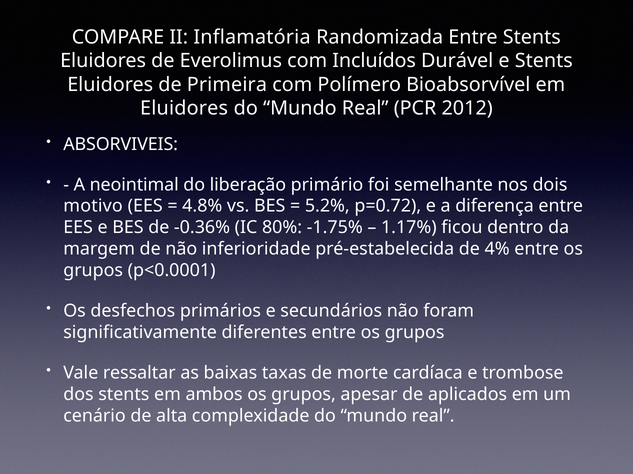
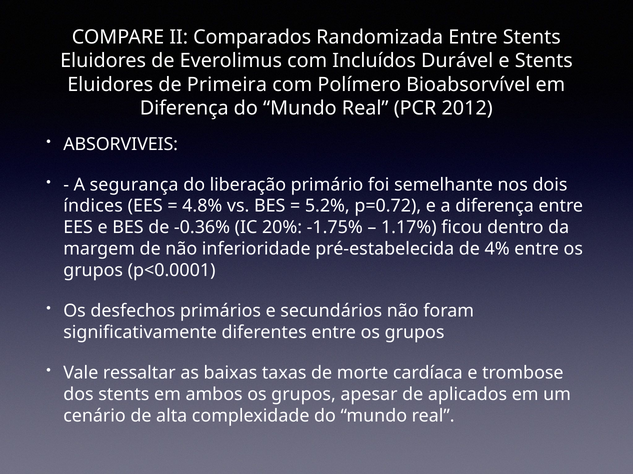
Inflamatória: Inflamatória -> Comparados (252, 37)
Eluidores: Eluidores -> Diferença (184, 108)
neointimal: neointimal -> segurança (134, 185)
motivo: motivo -> índices (93, 206)
80%: 80% -> 20% (282, 228)
